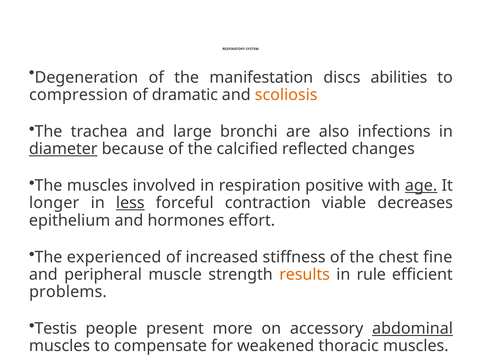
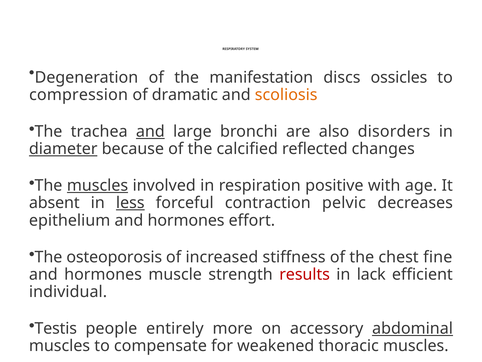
abilities: abilities -> ossicles (399, 77)
and underline: none -> present (150, 131)
infections: infections -> disorders (394, 131)
muscles underline: none -> present (97, 185)
age underline: present -> none (421, 185)
longer: longer -> absent (54, 203)
viable: viable -> pelvic (344, 203)
experienced: experienced -> osteoporosis (114, 257)
peripheral: peripheral -> hormones (103, 274)
results colour: orange -> red (305, 274)
rule: rule -> lack (371, 274)
problems: problems -> individual (68, 291)
present: present -> entirely (175, 328)
